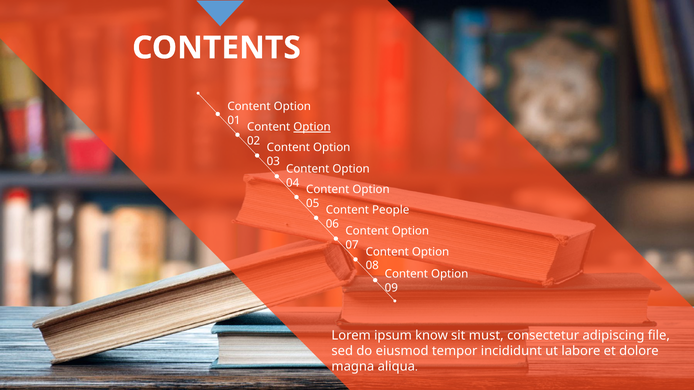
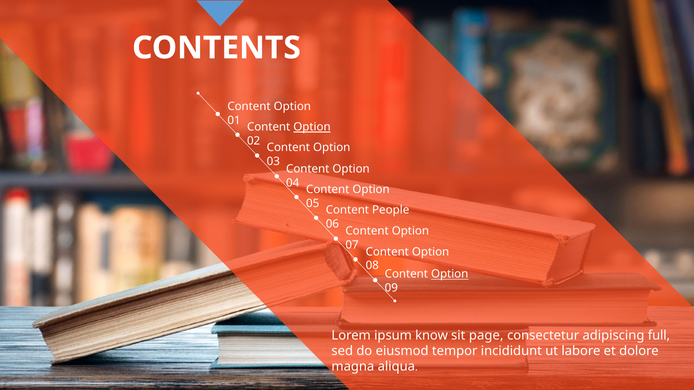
Option underline: none -> present (450, 274)
must: must -> page (486, 336)
file: file -> full (659, 336)
